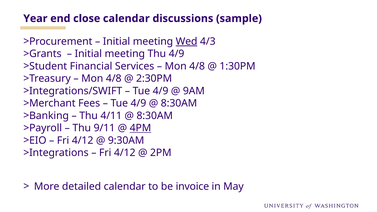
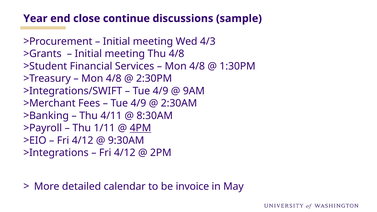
close calendar: calendar -> continue (126, 18)
Wed underline: present -> none (187, 41)
Thu 4/9: 4/9 -> 4/8 (177, 54)
8:30AM: 8:30AM -> 2:30AM (179, 103)
9/11: 9/11 -> 1/11 (104, 128)
